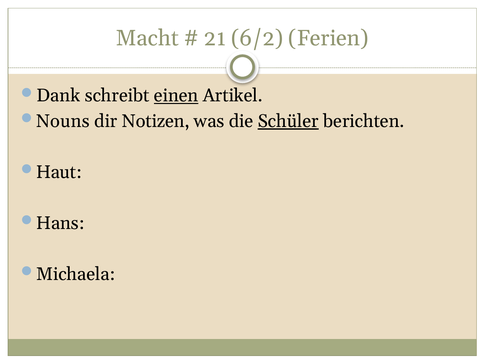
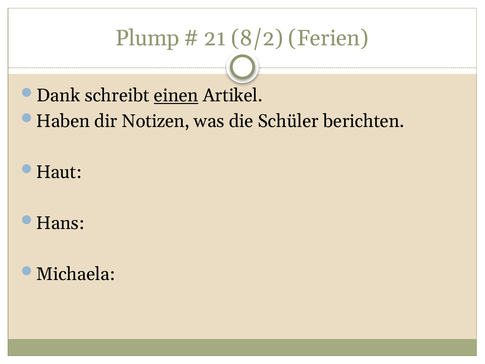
Macht: Macht -> Plump (148, 38)
6/2: 6/2 -> 8/2 (257, 38)
Nouns: Nouns -> Haben (63, 121)
Schüler underline: present -> none (288, 121)
